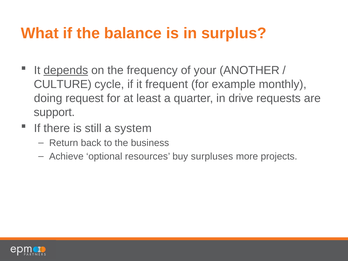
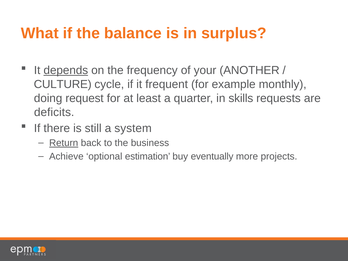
drive: drive -> skills (241, 98)
support: support -> deficits (54, 112)
Return underline: none -> present (64, 143)
resources: resources -> estimation (148, 157)
surpluses: surpluses -> eventually (212, 157)
